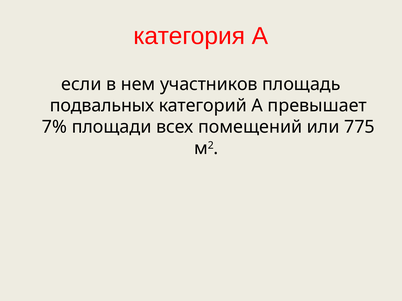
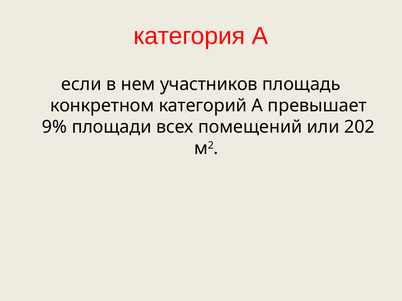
подвальных: подвальных -> конкретном (102, 106)
7%: 7% -> 9% (54, 127)
775: 775 -> 202 (360, 127)
